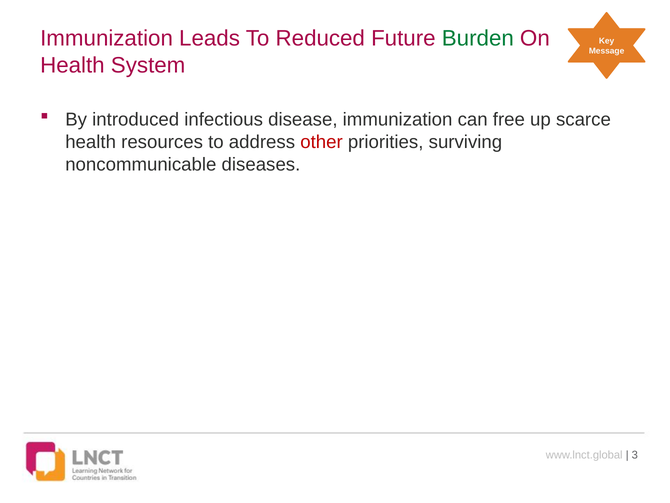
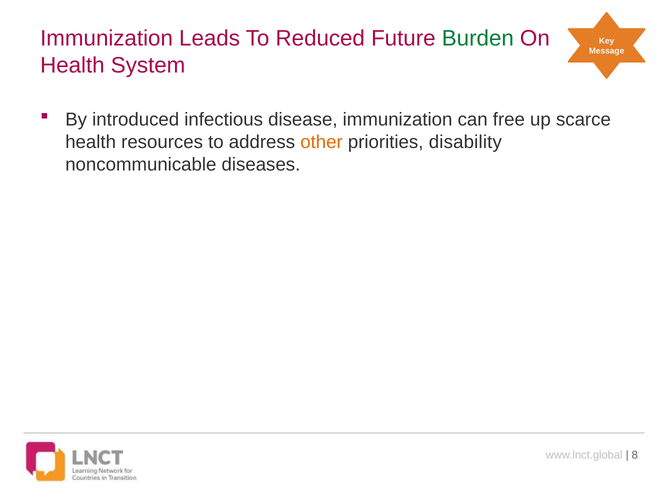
other colour: red -> orange (322, 142)
surviving: surviving -> disability (465, 142)
3: 3 -> 8 (635, 454)
